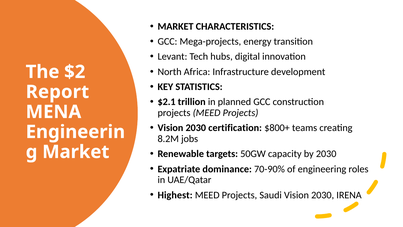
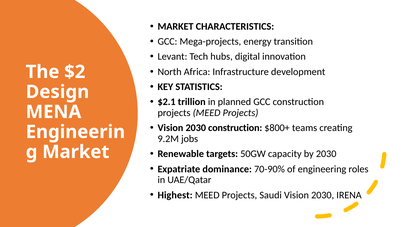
Report: Report -> Design (57, 92)
2030 certification: certification -> construction (235, 128)
8.2M: 8.2M -> 9.2M (168, 139)
